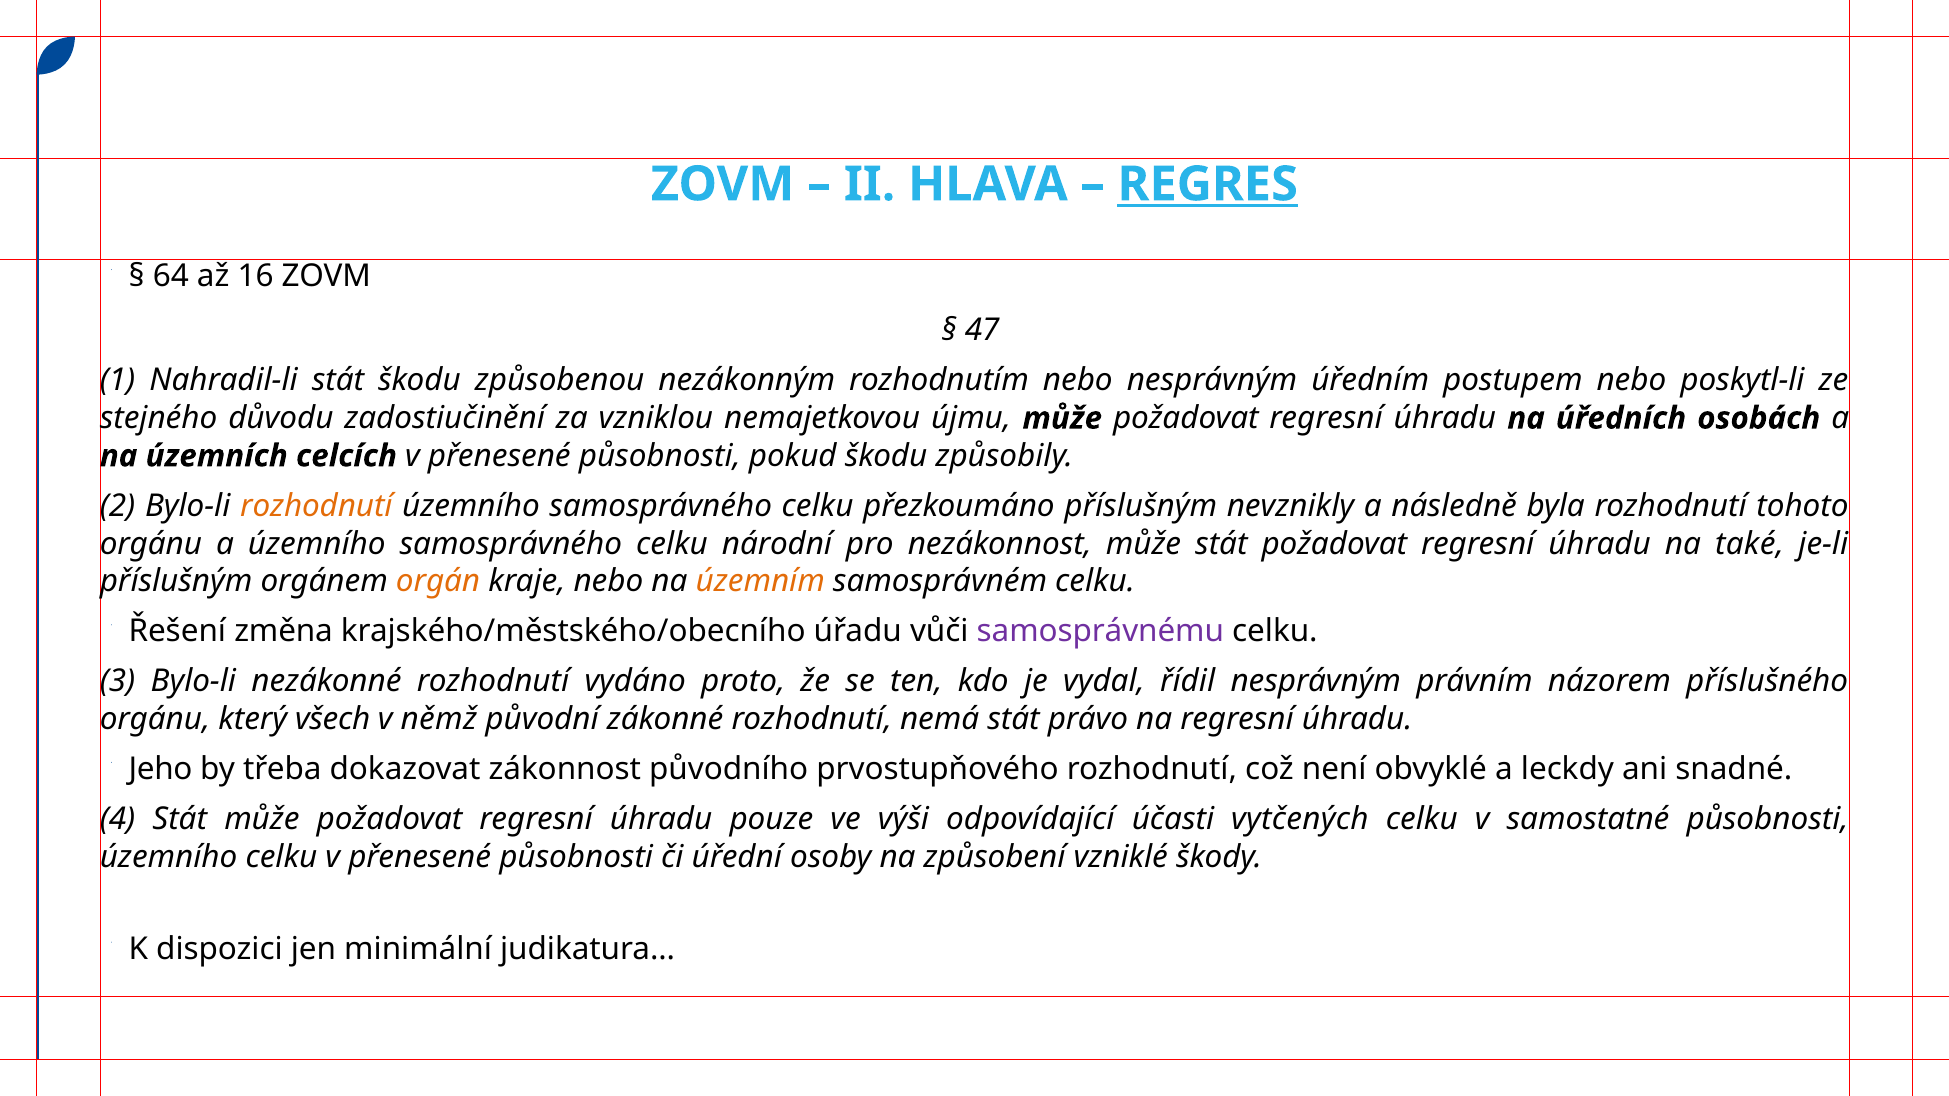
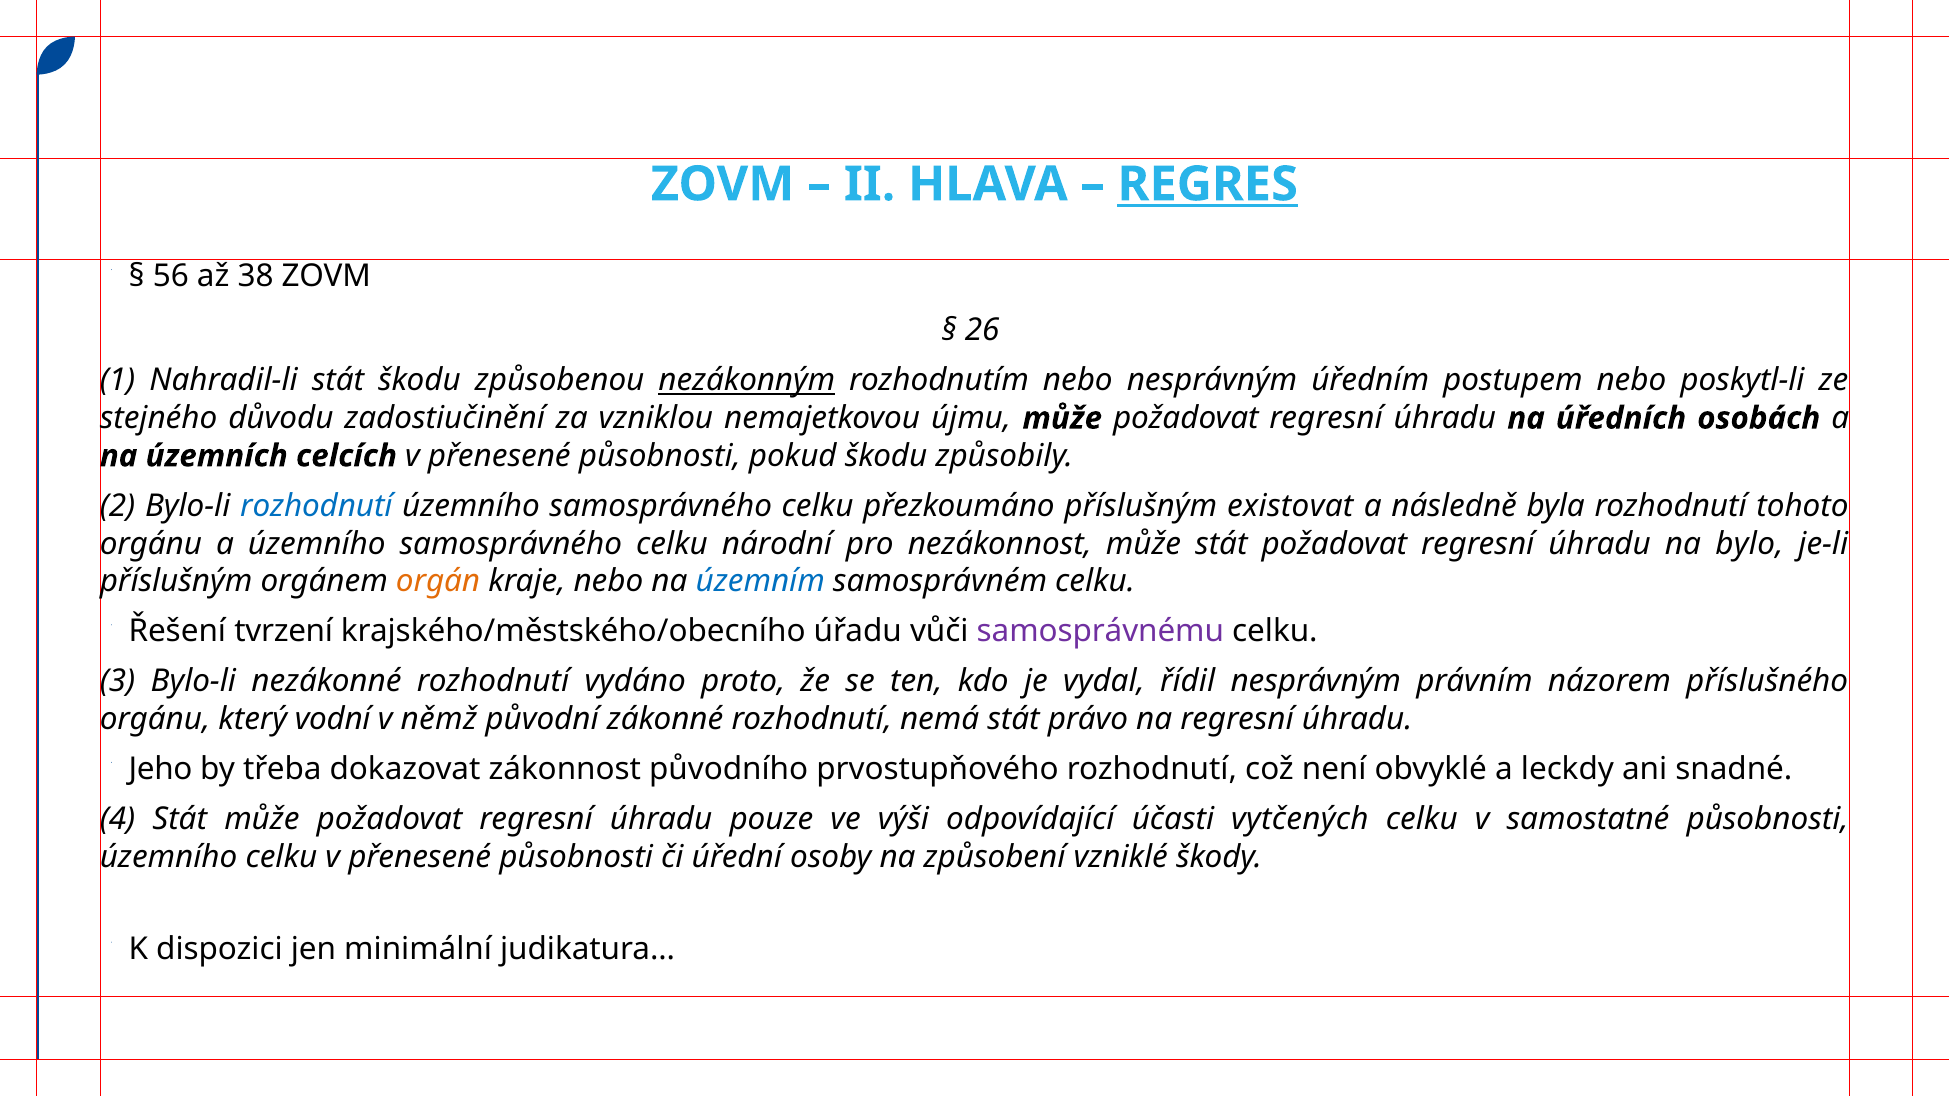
64: 64 -> 56 (171, 276)
16: 16 -> 38 (256, 276)
47: 47 -> 26 (982, 330)
nezákonným underline: none -> present (747, 381)
rozhodnutí colour: orange -> blue (316, 506)
nevznikly: nevznikly -> existovat (1290, 506)
také: také -> bylo (1749, 544)
územním colour: orange -> blue (760, 582)
změna: změna -> tvrzení (284, 632)
všech: všech -> vodní (333, 719)
